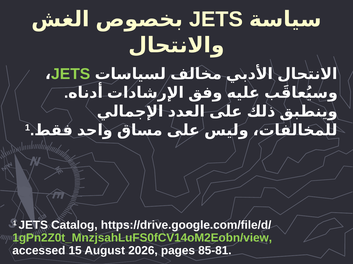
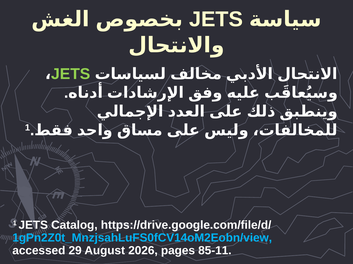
1gPn2Z0t_MnzjsahLuFS0fCV14oM2Eobn/view colour: light green -> light blue (142, 238)
15: 15 -> 29 (75, 251)
85-81: 85-81 -> 85-11 (215, 251)
